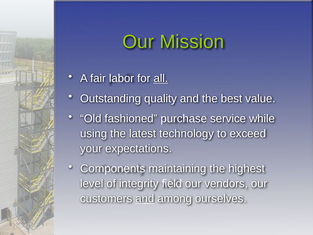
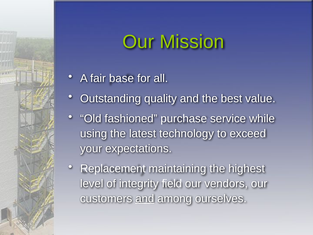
labor: labor -> base (121, 78)
all underline: present -> none (161, 78)
Components: Components -> Replacement (113, 168)
